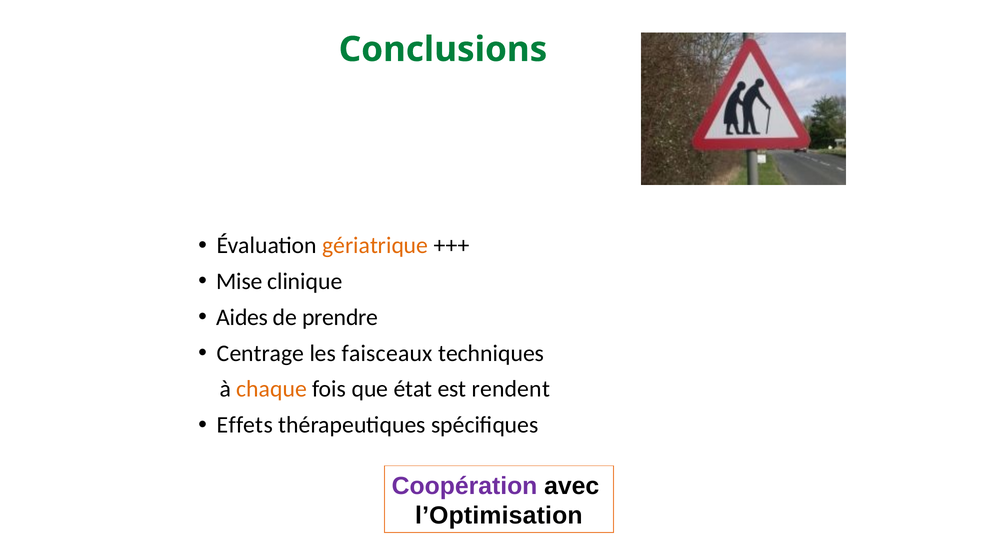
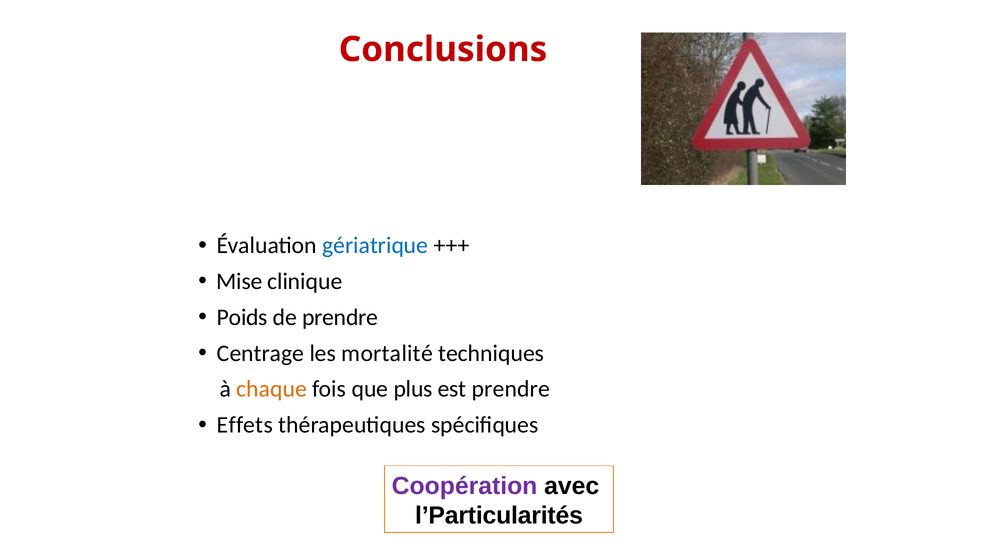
Conclusions colour: green -> red (443, 49)
gériatrique colour: orange -> blue (375, 245)
Aides: Aides -> Poids (242, 317)
faisceaux: faisceaux -> mortalité (387, 353)
état: état -> plus (413, 389)
est rendent: rendent -> prendre (511, 389)
l’Optimisation: l’Optimisation -> l’Particularités (499, 516)
